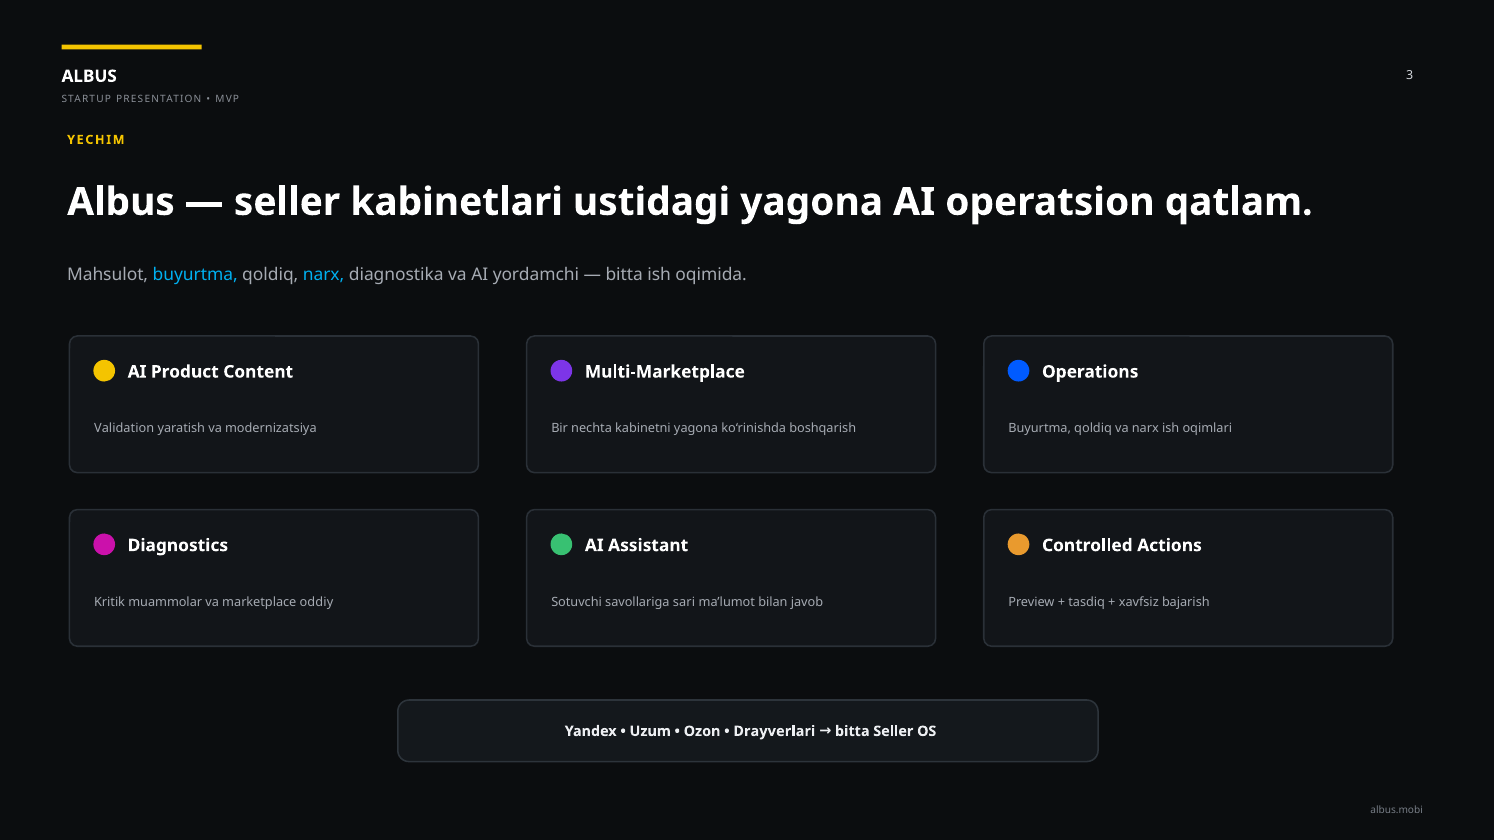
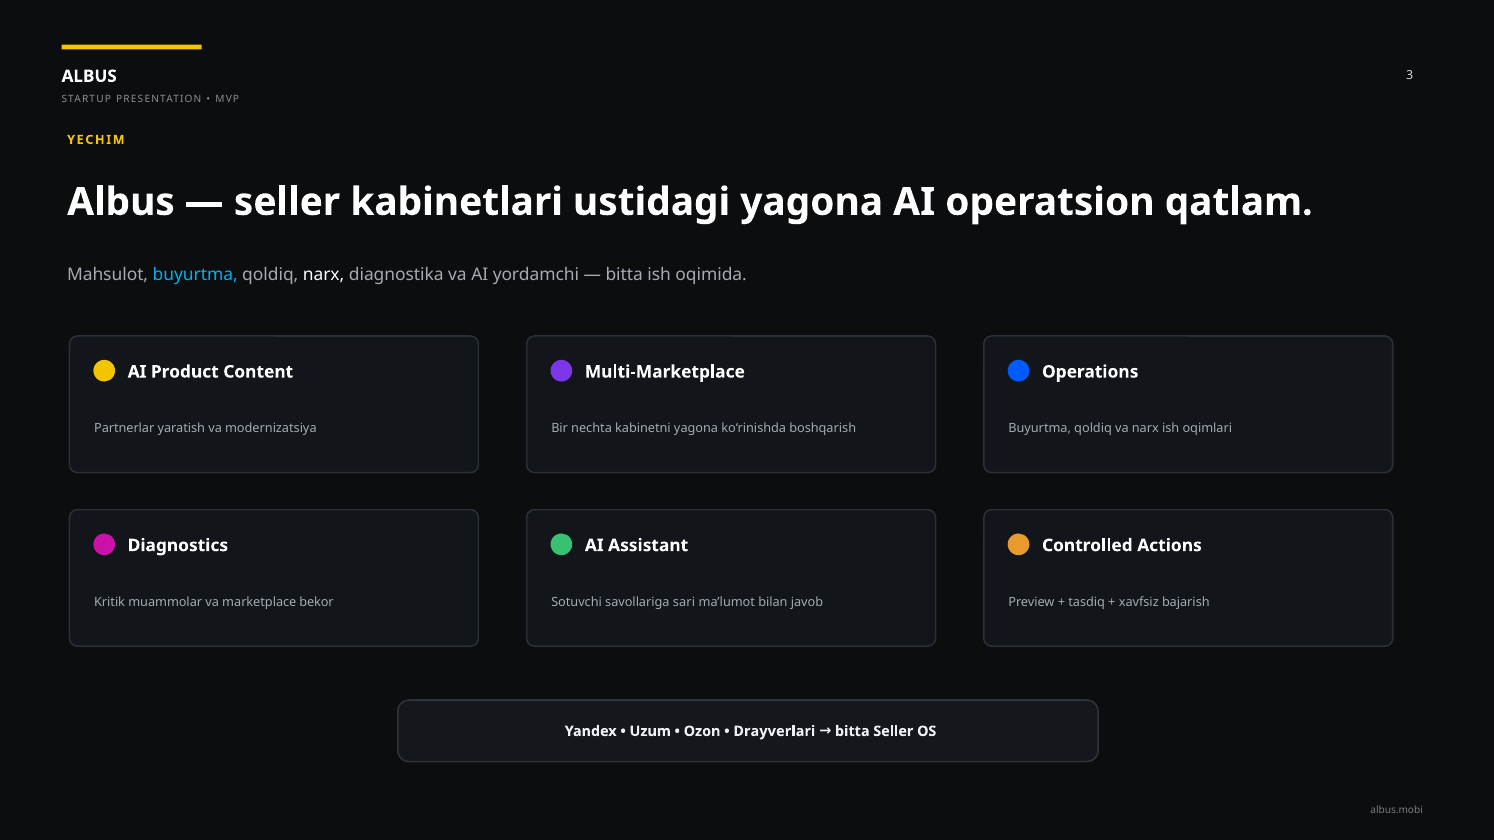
narx colour: light blue -> white (324, 275)
Validation: Validation -> Partnerlar (124, 429)
oddiy: oddiy -> bekor (317, 603)
